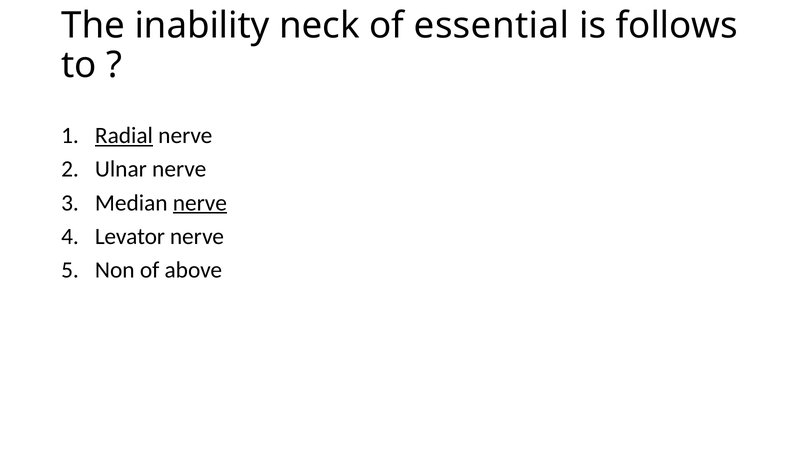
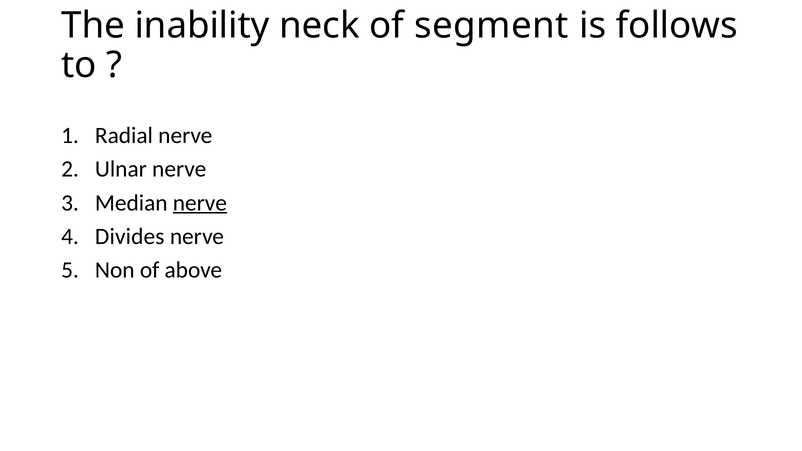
essential: essential -> segment (492, 25)
Radial underline: present -> none (124, 136)
Levator: Levator -> Divides (130, 236)
